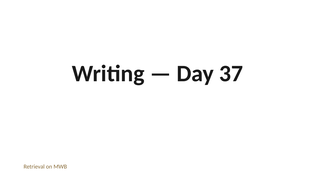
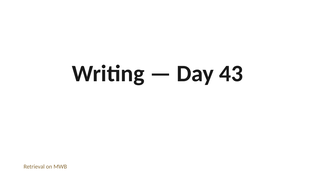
37: 37 -> 43 (231, 74)
